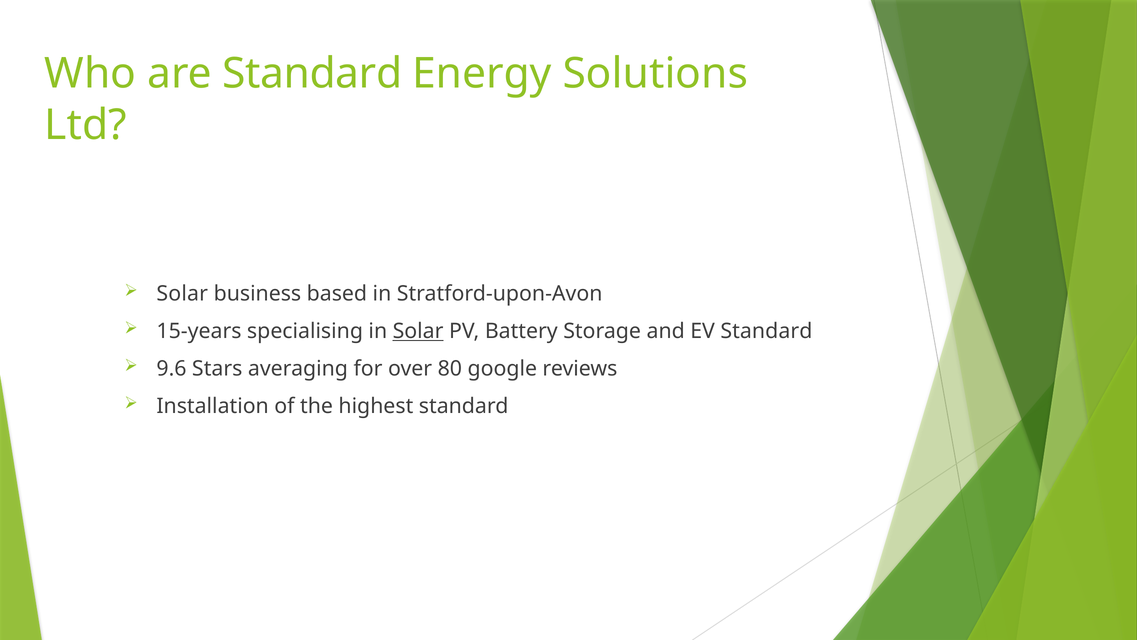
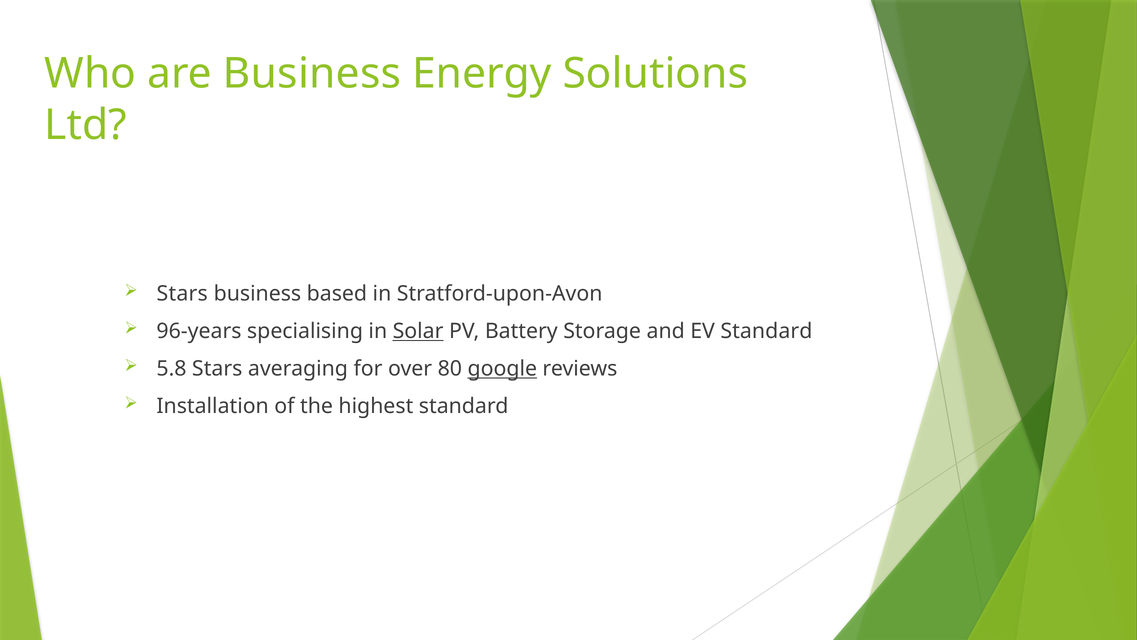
are Standard: Standard -> Business (312, 74)
Solar: Solar -> Stars (182, 294)
15-years: 15-years -> 96-years (199, 331)
9.6: 9.6 -> 5.8 (172, 369)
google underline: none -> present (502, 369)
